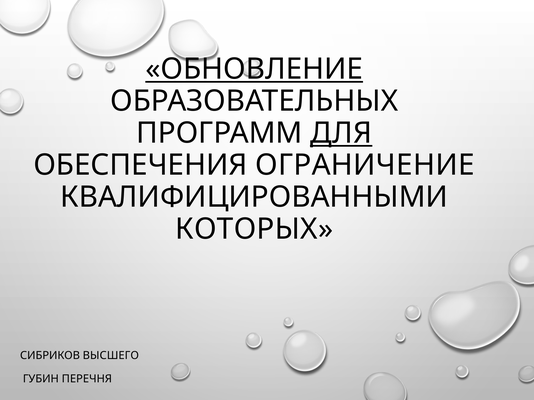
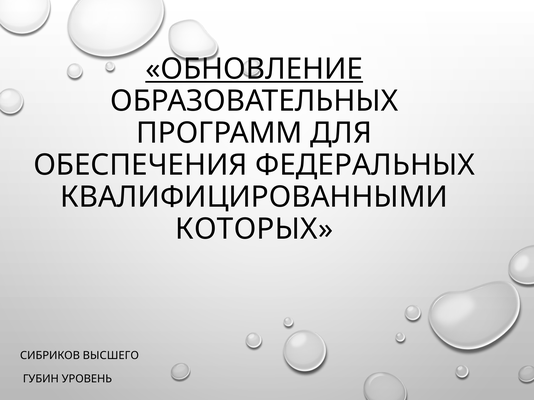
ДЛЯ underline: present -> none (341, 133)
ОГРАНИЧЕНИЕ: ОГРАНИЧЕНИЕ -> ФЕДЕРАЛЬНЫХ (365, 165)
ПЕРЕЧНЯ: ПЕРЕЧНЯ -> УРОВЕНЬ (87, 379)
